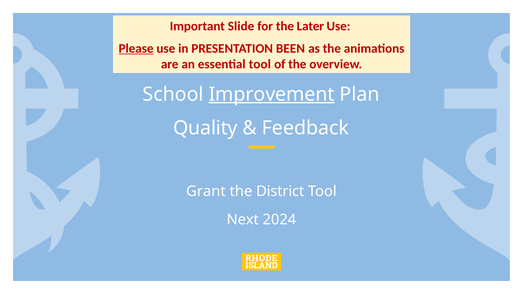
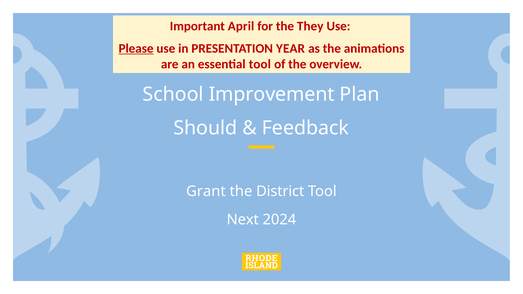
Slide: Slide -> April (241, 26)
Later: Later -> They (310, 26)
BEEN: BEEN -> YEAR (290, 48)
Improvement underline: present -> none (272, 94)
Quality: Quality -> Should (205, 128)
